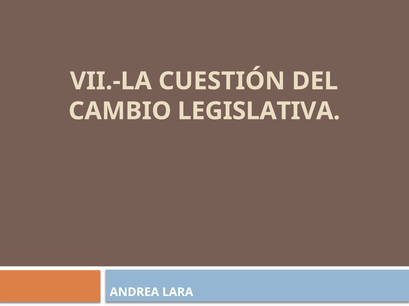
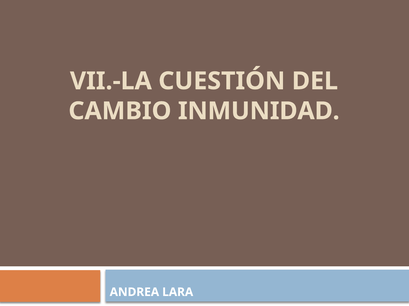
LEGISLATIVA: LEGISLATIVA -> INMUNIDAD (259, 111)
